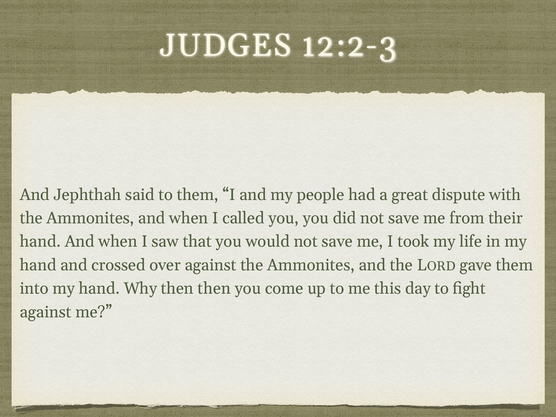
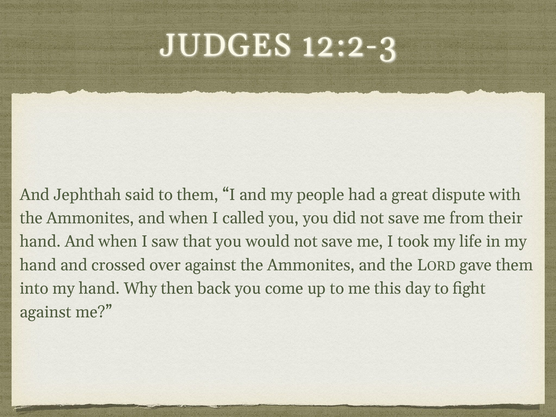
then then: then -> back (214, 289)
